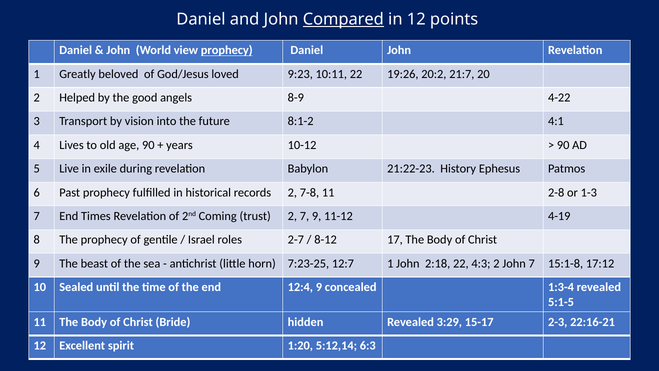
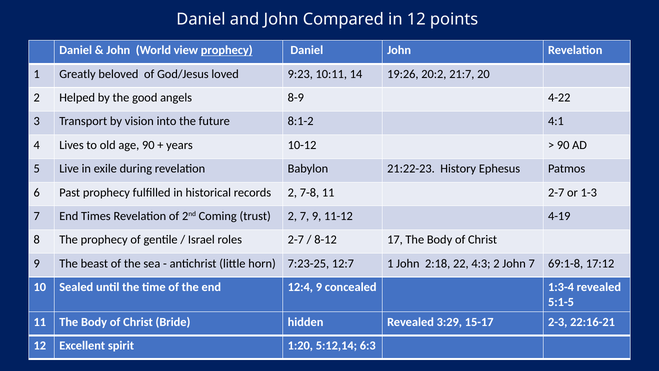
Compared underline: present -> none (343, 19)
10:11 22: 22 -> 14 (356, 74)
11 2-8: 2-8 -> 2-7 (556, 192)
15:1-8: 15:1-8 -> 69:1-8 (566, 263)
